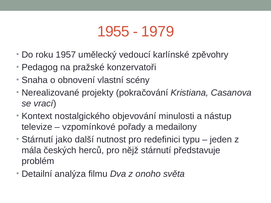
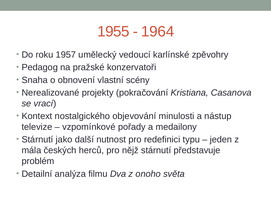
1979: 1979 -> 1964 (158, 32)
